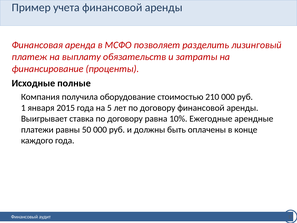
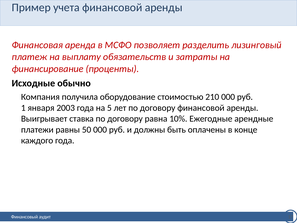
полные: полные -> обычно (74, 83)
2015: 2015 -> 2003 (66, 108)
